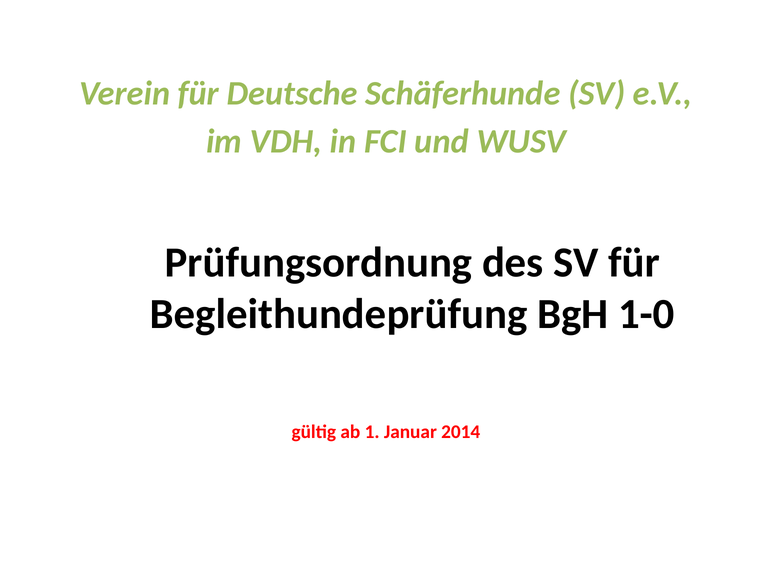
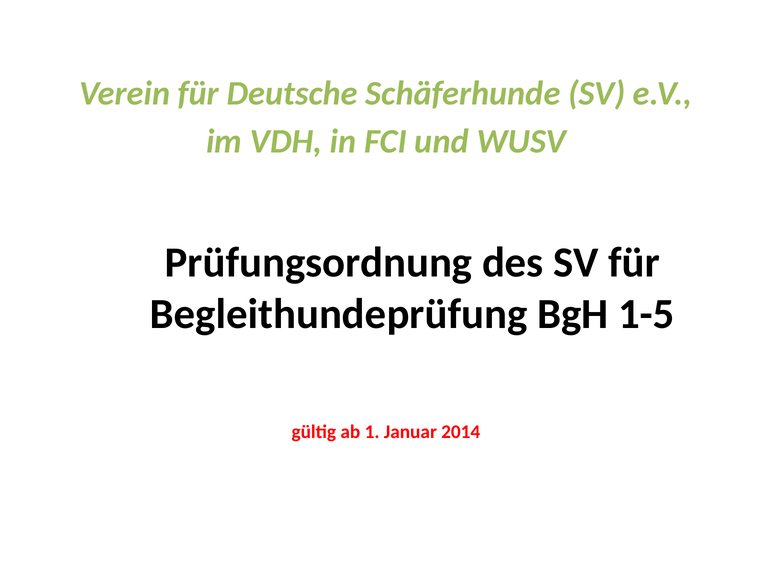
1-0: 1-0 -> 1-5 (646, 314)
